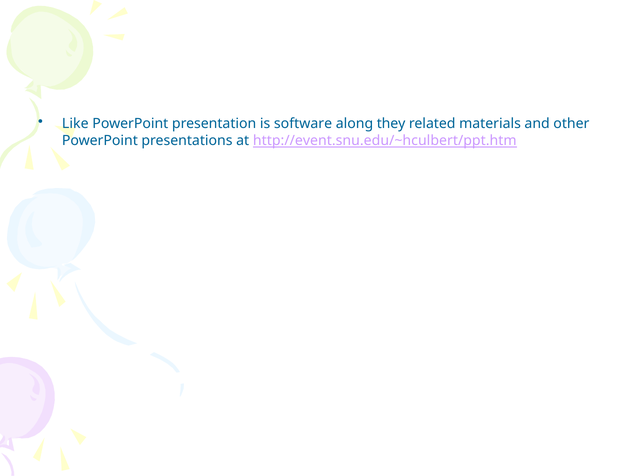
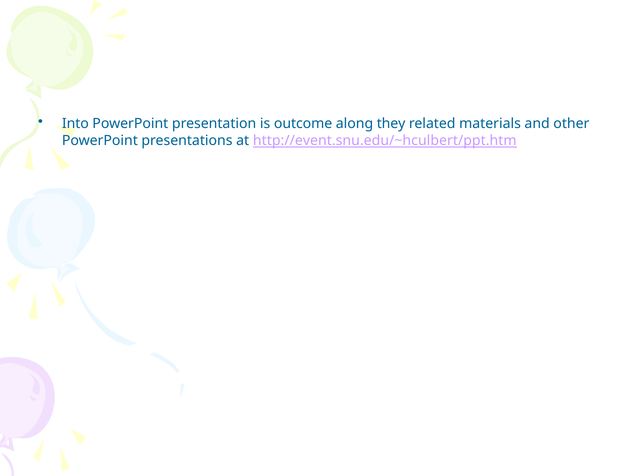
Like: Like -> Into (75, 124)
software: software -> outcome (303, 124)
